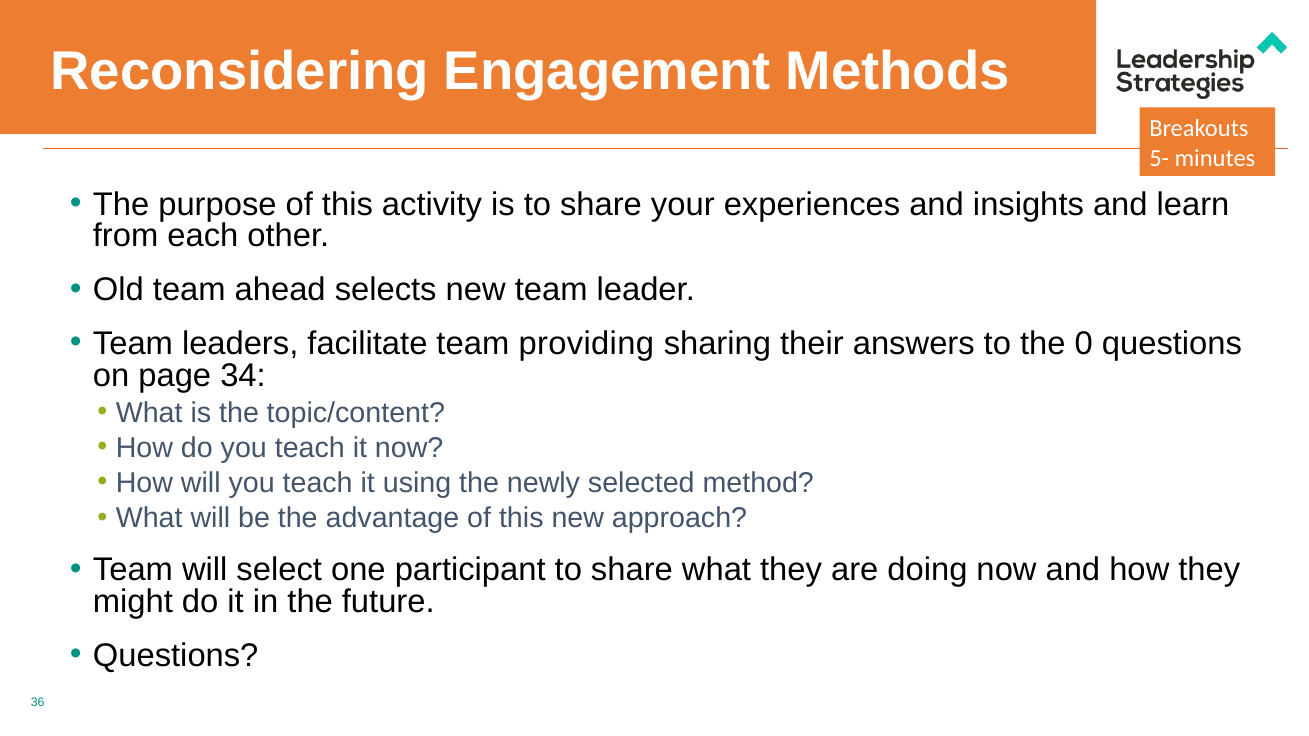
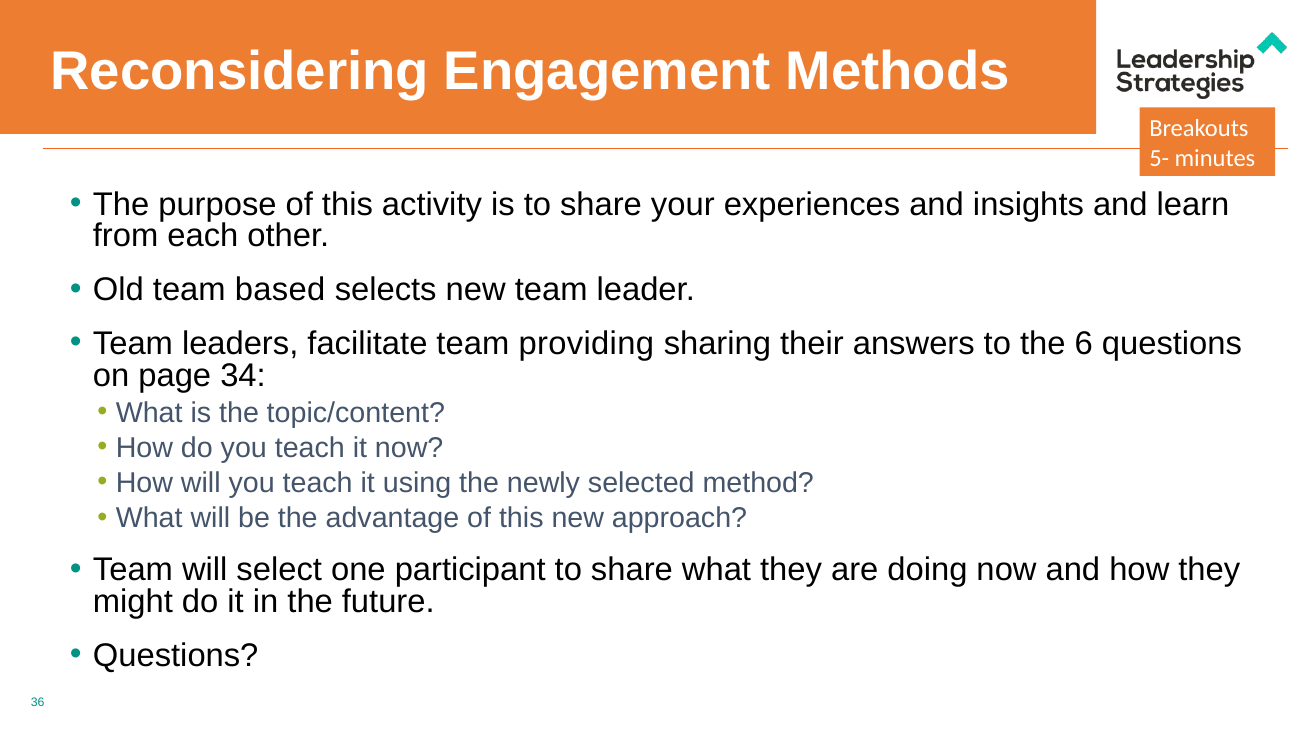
ahead: ahead -> based (280, 290)
0: 0 -> 6 (1084, 344)
